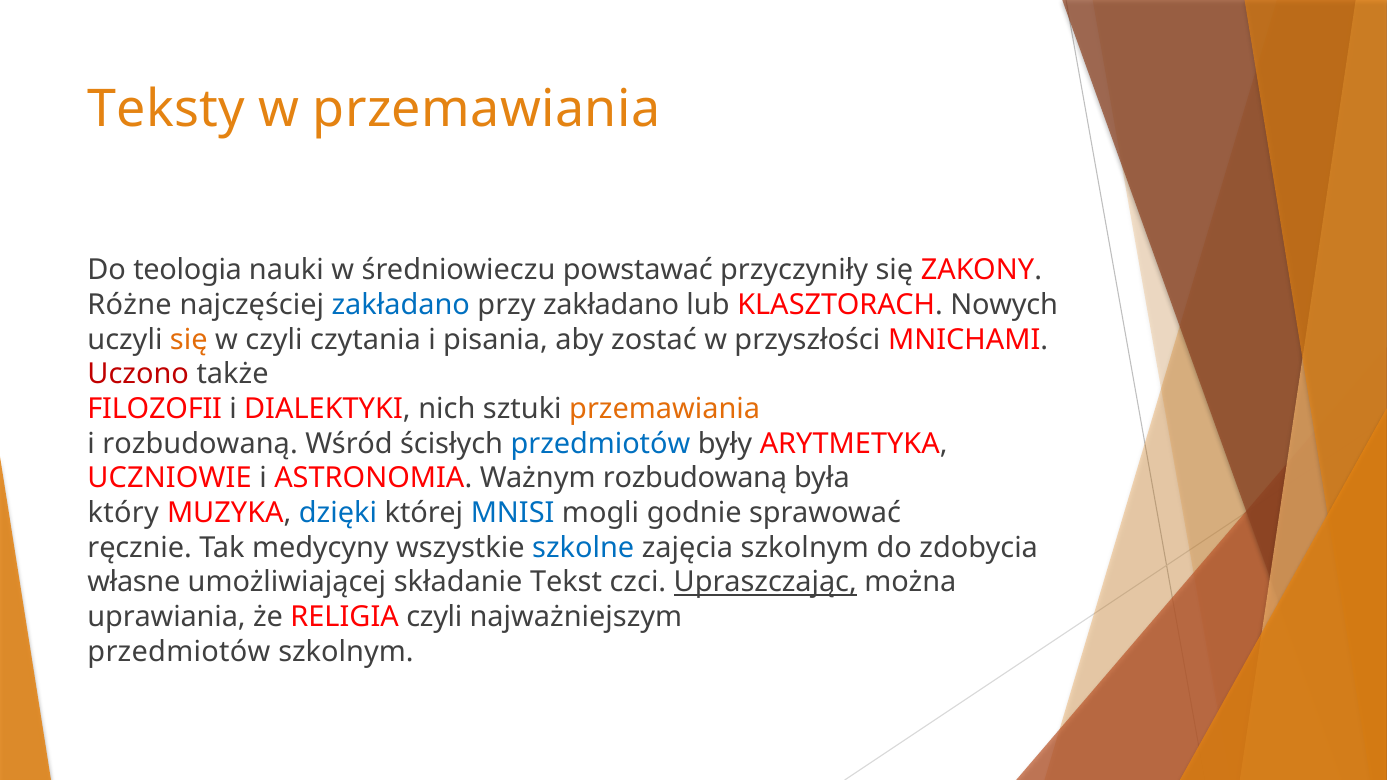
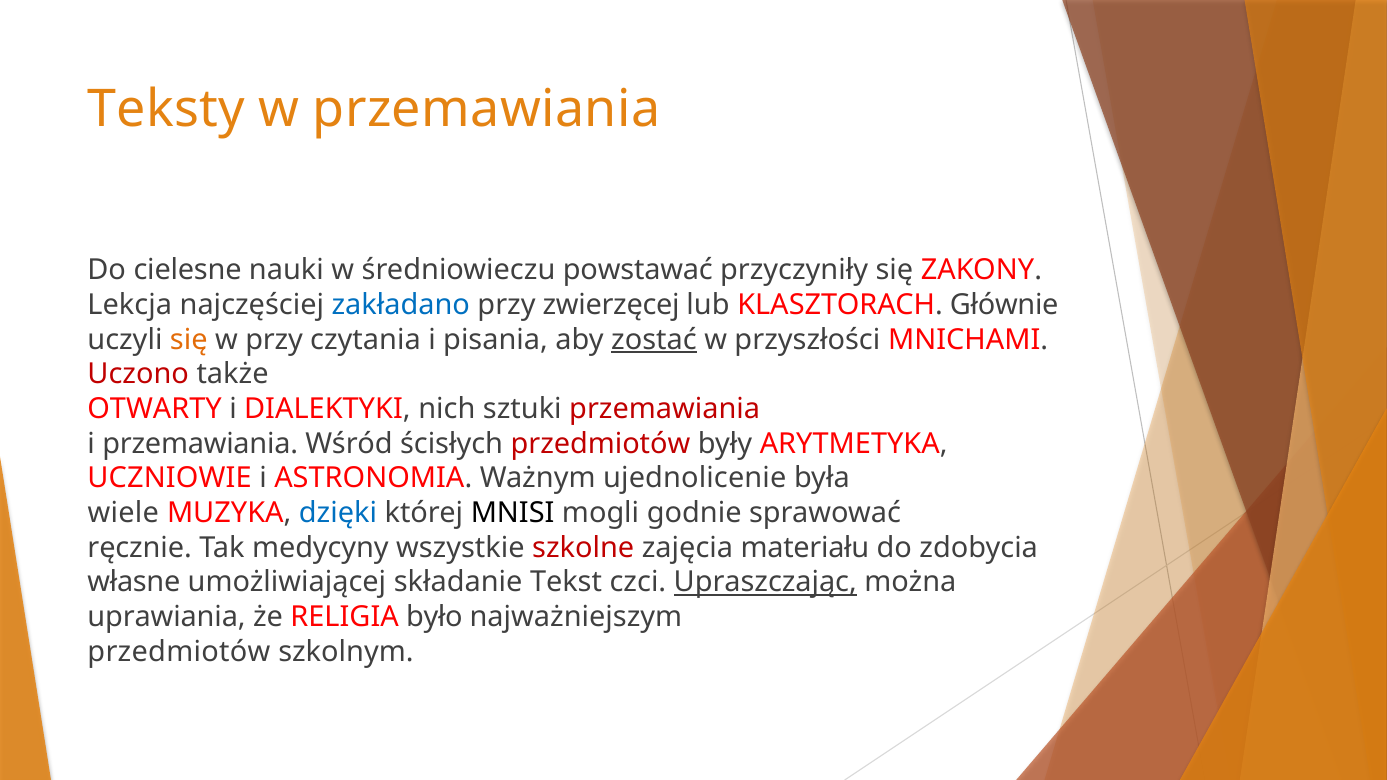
teologia: teologia -> cielesne (188, 270)
Różne: Różne -> Lekcja (130, 305)
przy zakładano: zakładano -> zwierzęcej (611, 305)
Nowych: Nowych -> Głównie (1004, 305)
w czyli: czyli -> przy (274, 340)
zostać underline: none -> present (654, 340)
FILOZOFII: FILOZOFII -> OTWARTY (155, 409)
przemawiania colour: orange -> red (665, 409)
i rozbudowaną: rozbudowaną -> przemawiania (200, 444)
przedmiotów colour: blue -> red (600, 444)
Ważnym rozbudowaną: rozbudowaną -> ujednolicenie (695, 479)
który: który -> wiele (123, 513)
MNISI colour: blue -> black (513, 513)
szkolne colour: blue -> red (583, 548)
zajęcia szkolnym: szkolnym -> materiału (805, 548)
RELIGIA czyli: czyli -> było (434, 617)
